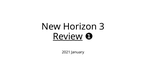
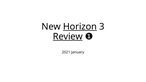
Horizon underline: none -> present (80, 27)
